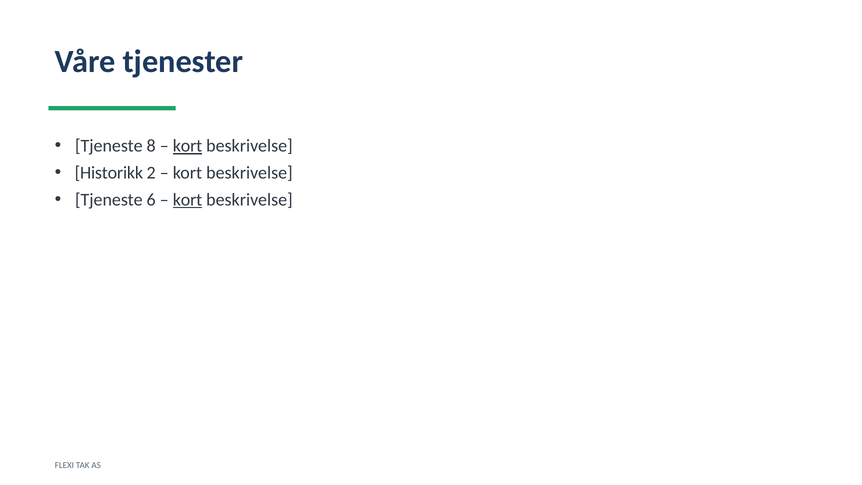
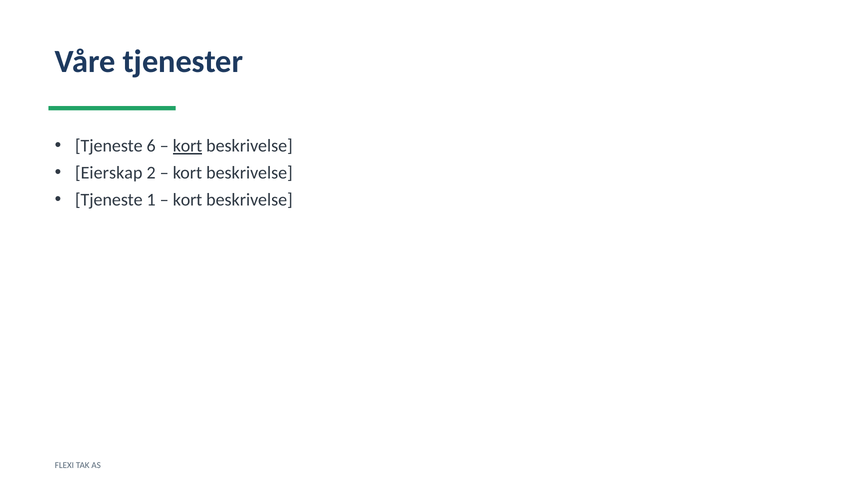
8: 8 -> 6 (151, 146)
Historikk: Historikk -> Eierskap (109, 173)
6: 6 -> 1 (151, 200)
kort underline: present -> none (188, 200)
